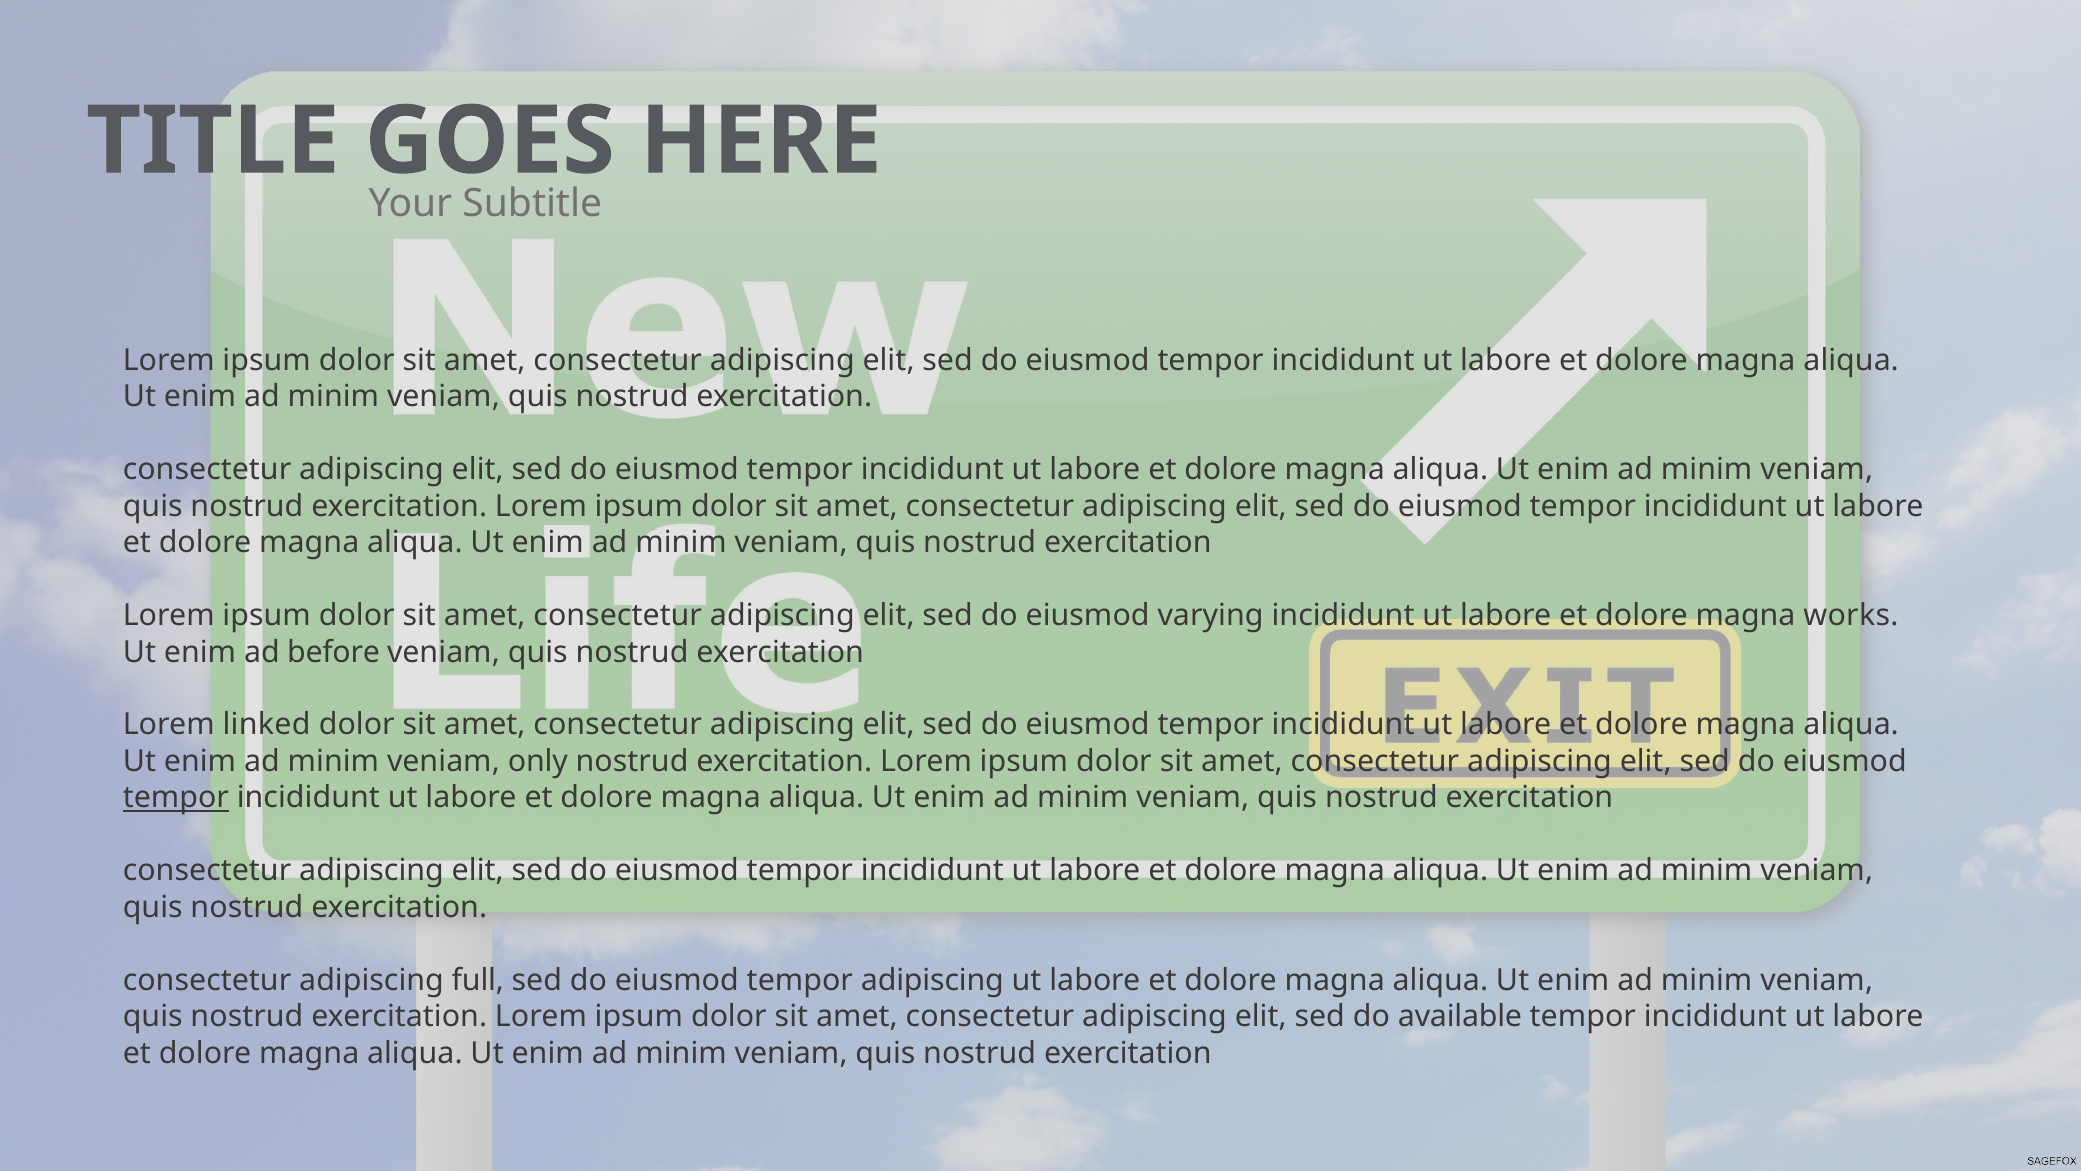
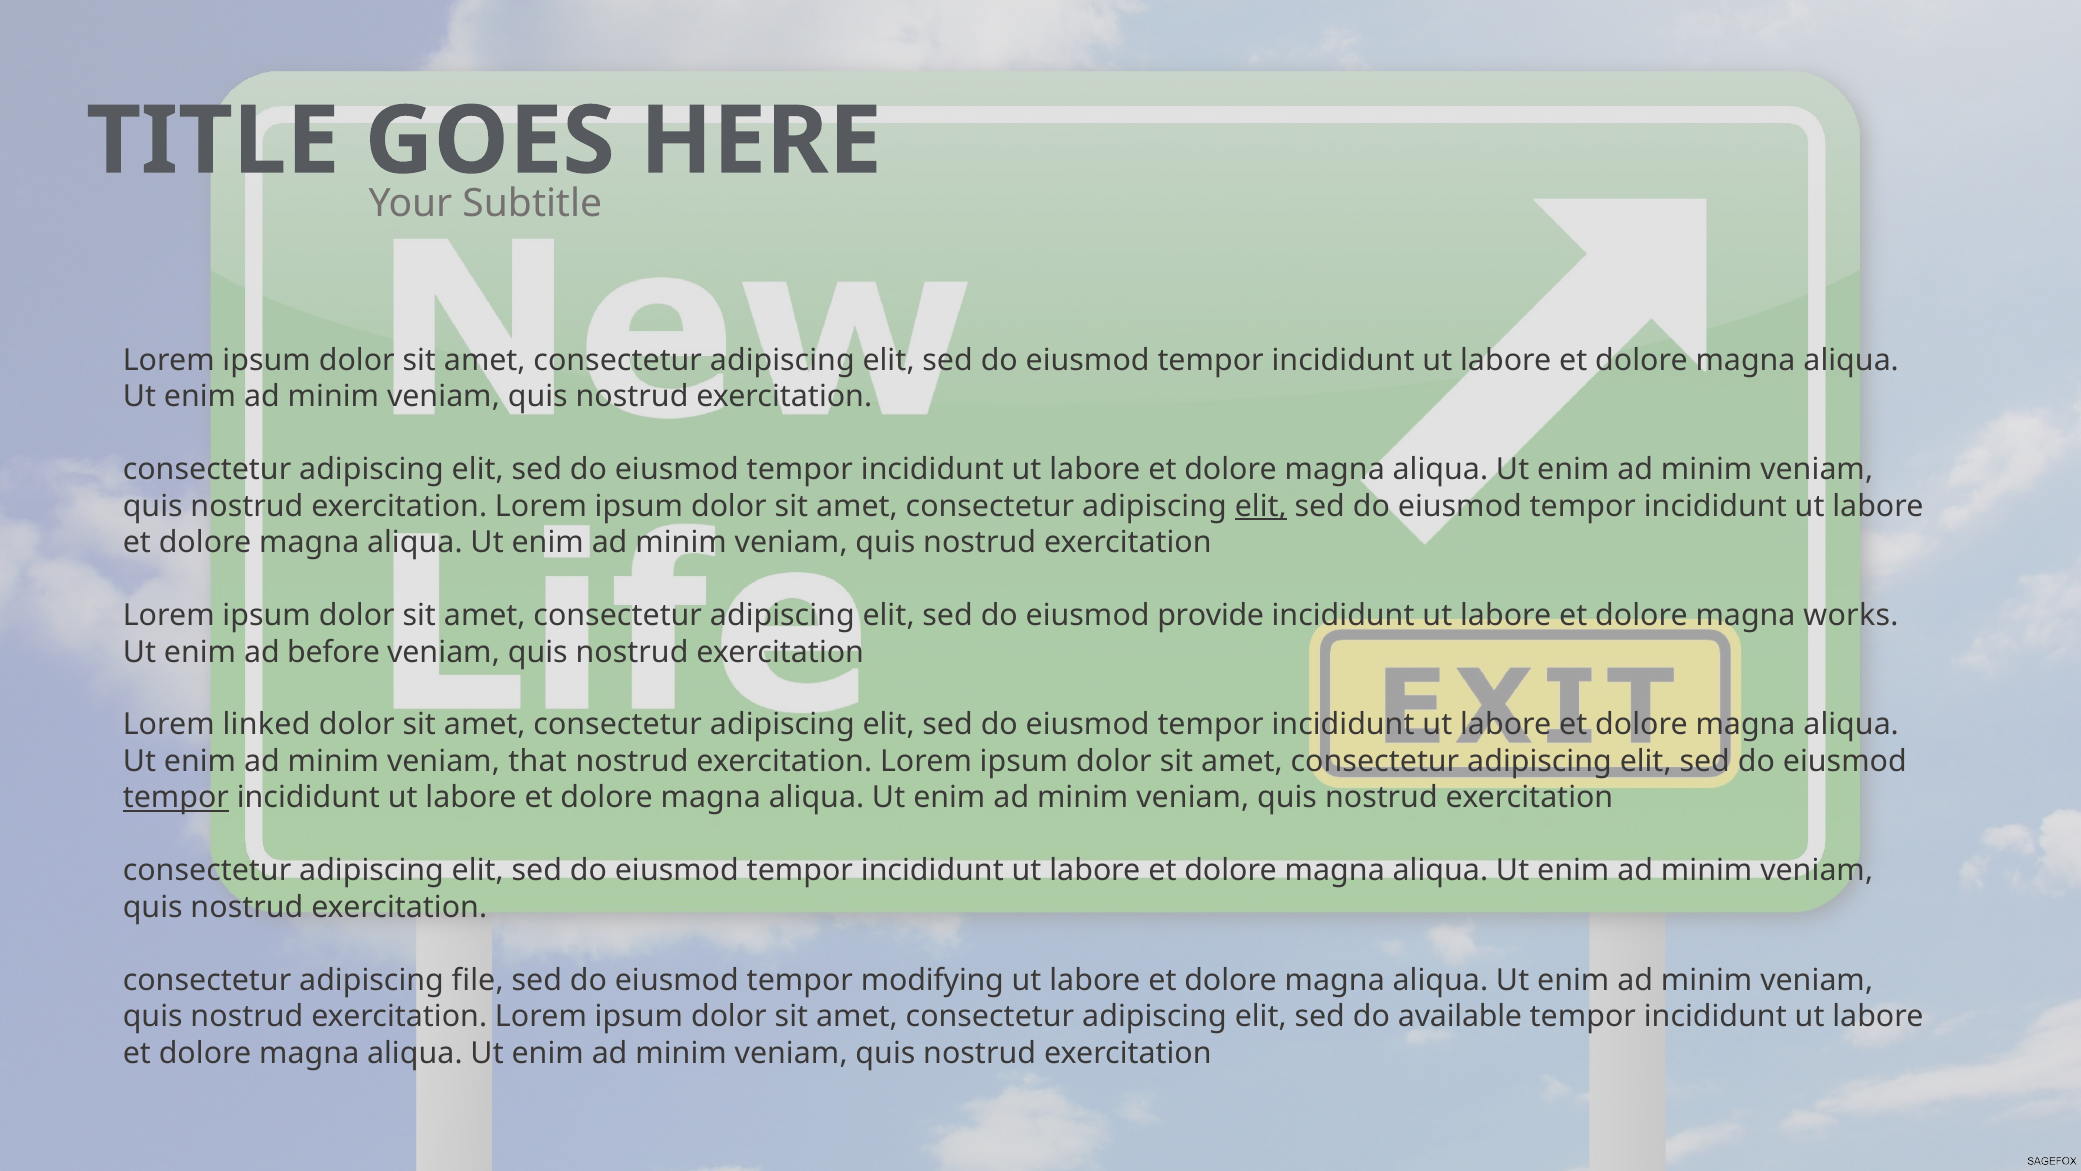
elit underline: none -> present (1261, 506)
varying: varying -> provide (1211, 615)
only: only -> that (538, 761)
full: full -> file (478, 980)
tempor adipiscing: adipiscing -> modifying (932, 980)
